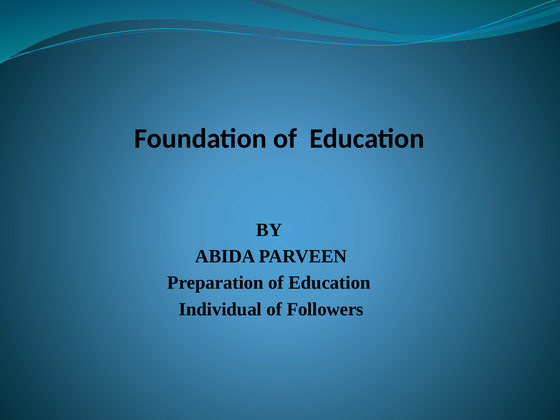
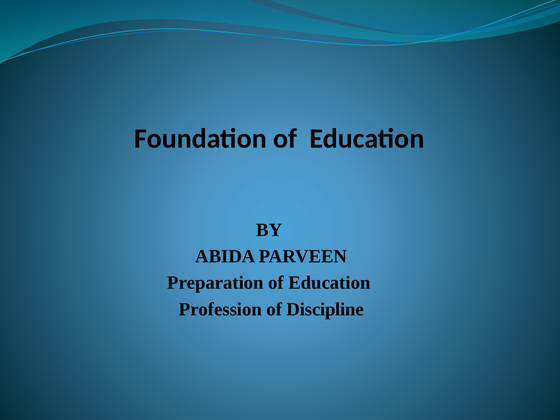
Individual: Individual -> Profession (220, 309)
Followers: Followers -> Discipline (325, 309)
